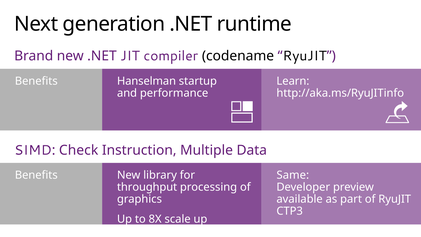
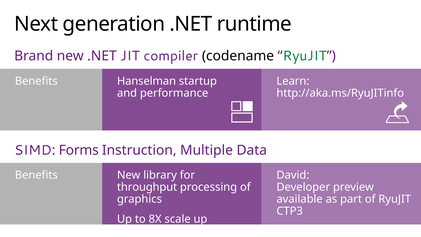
RyuJIT colour: black -> green (305, 56)
Check: Check -> Forms (79, 150)
Same: Same -> David (293, 175)
